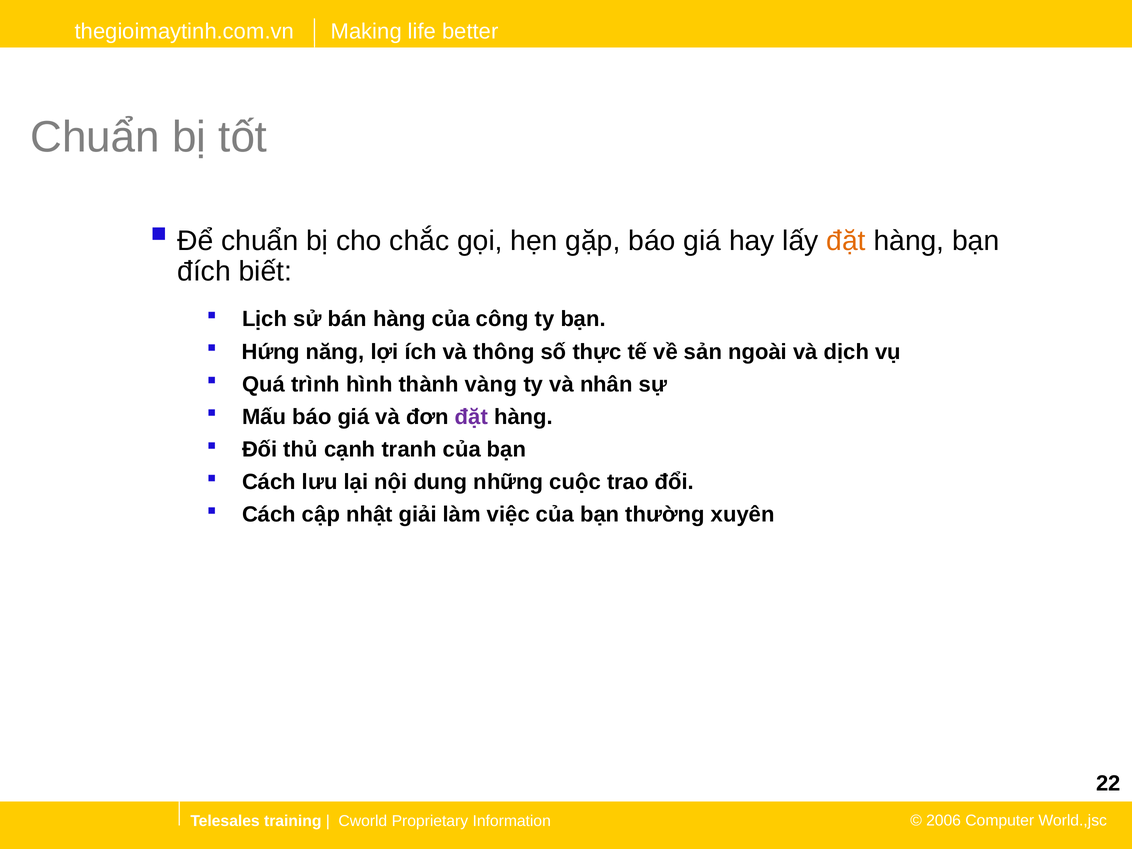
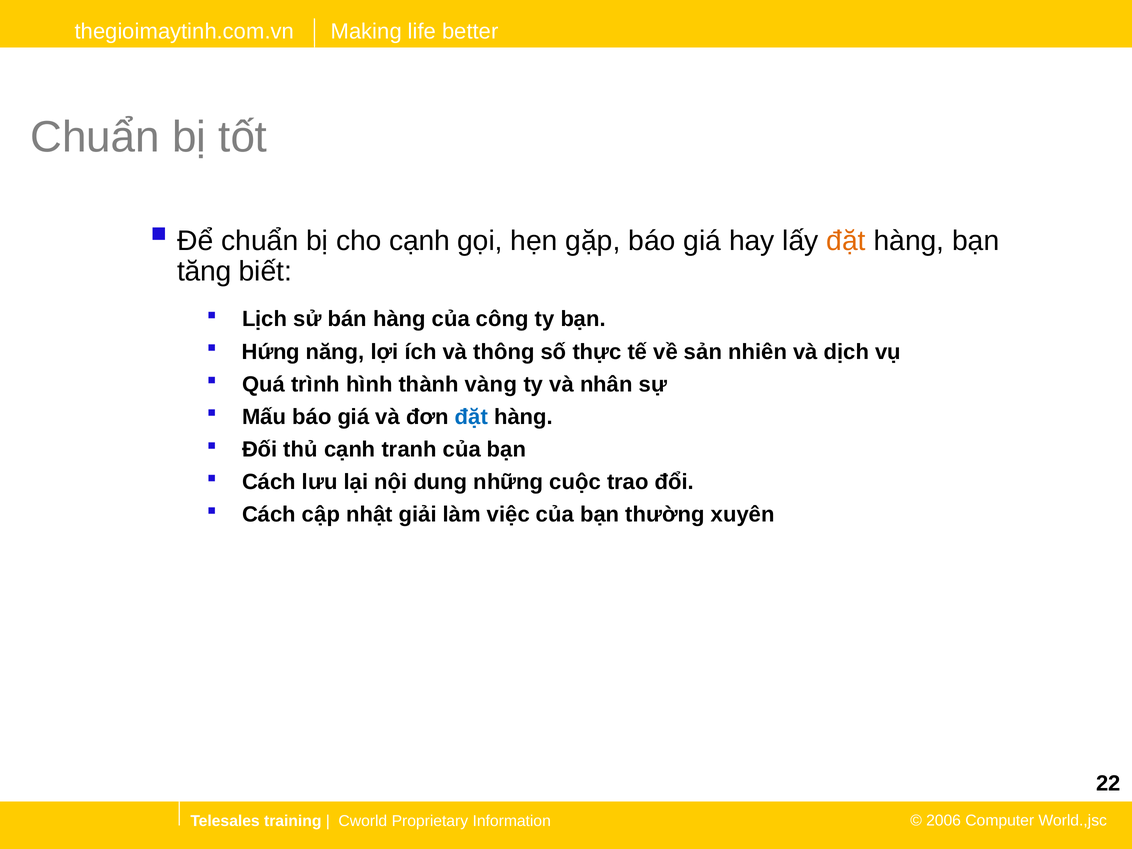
cho chắc: chắc -> cạnh (420, 241)
đích: đích -> tăng (204, 271)
ngoài: ngoài -> nhiên (758, 352)
đặt colour: purple -> blue (471, 417)
